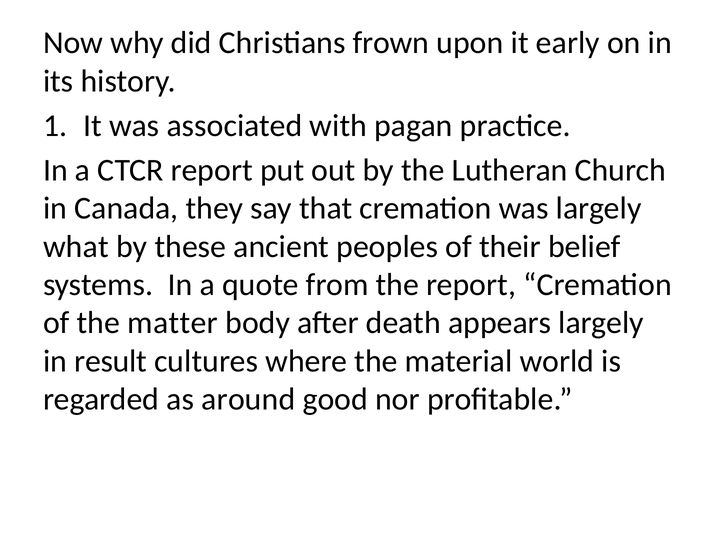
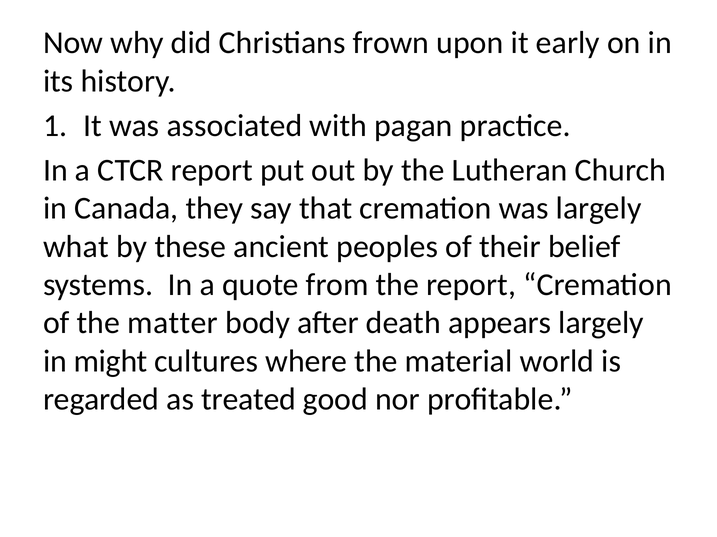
result: result -> might (111, 362)
around: around -> treated (249, 400)
